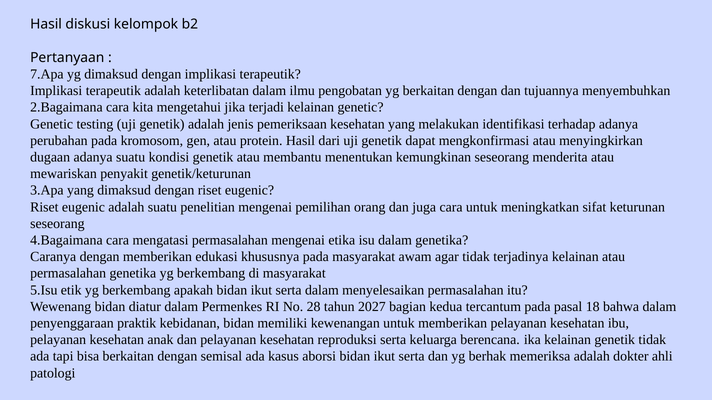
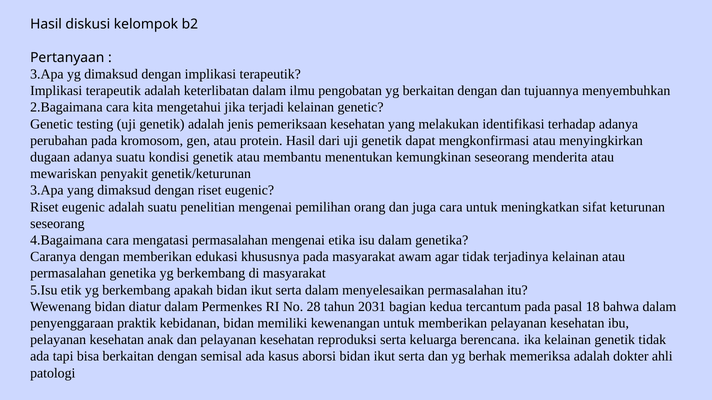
7.Apa: 7.Apa -> 3.Apa (47, 74)
2027: 2027 -> 2031 (372, 307)
